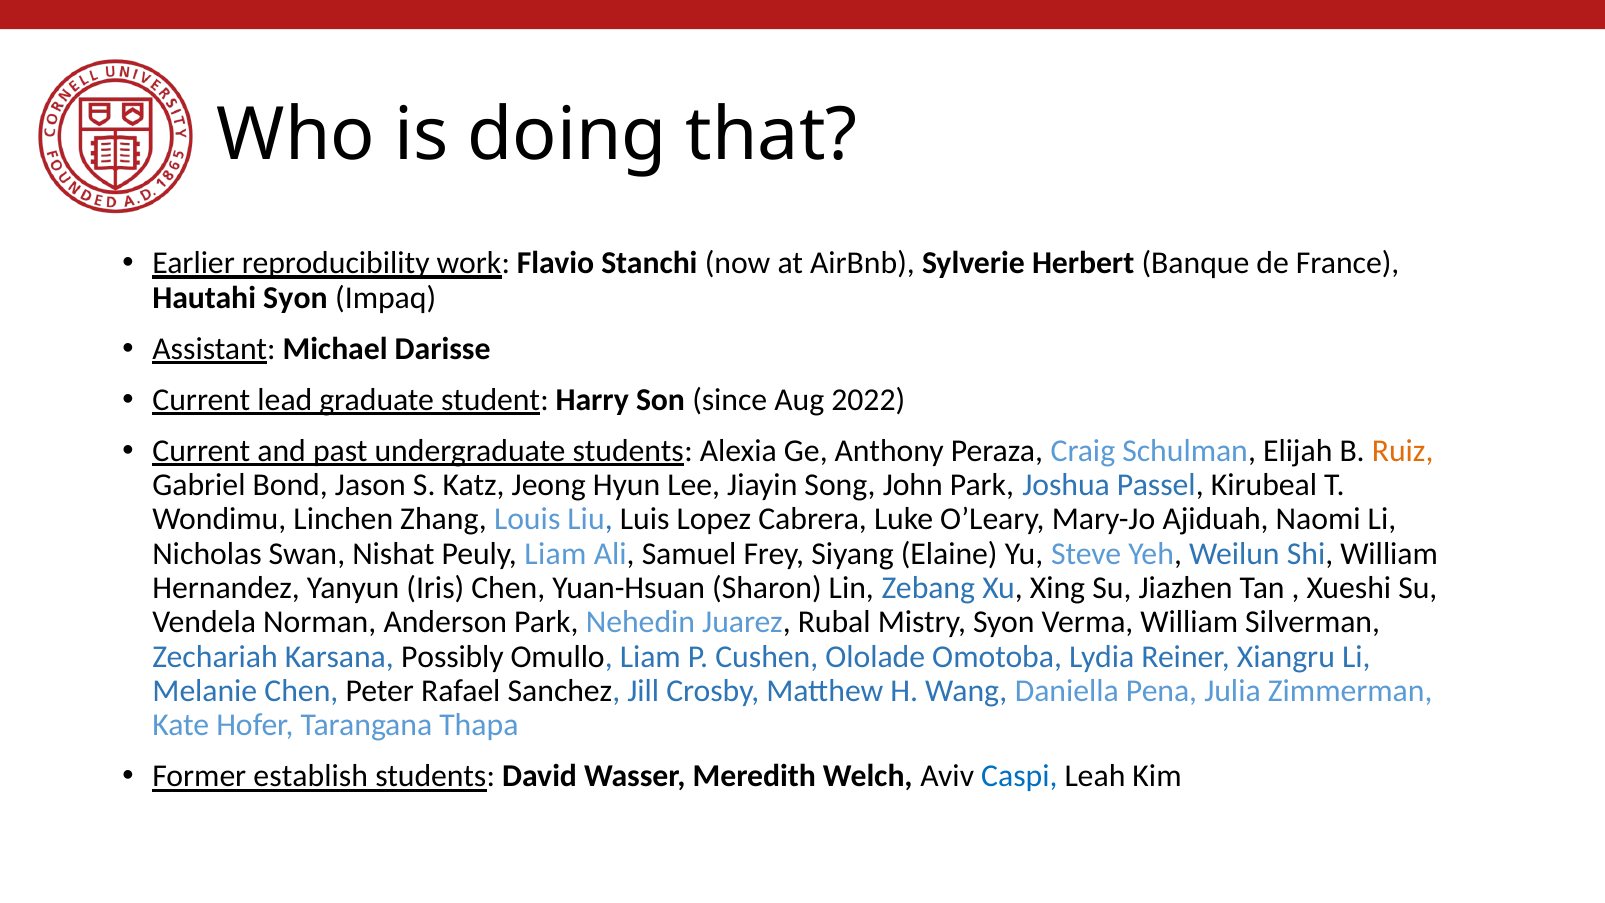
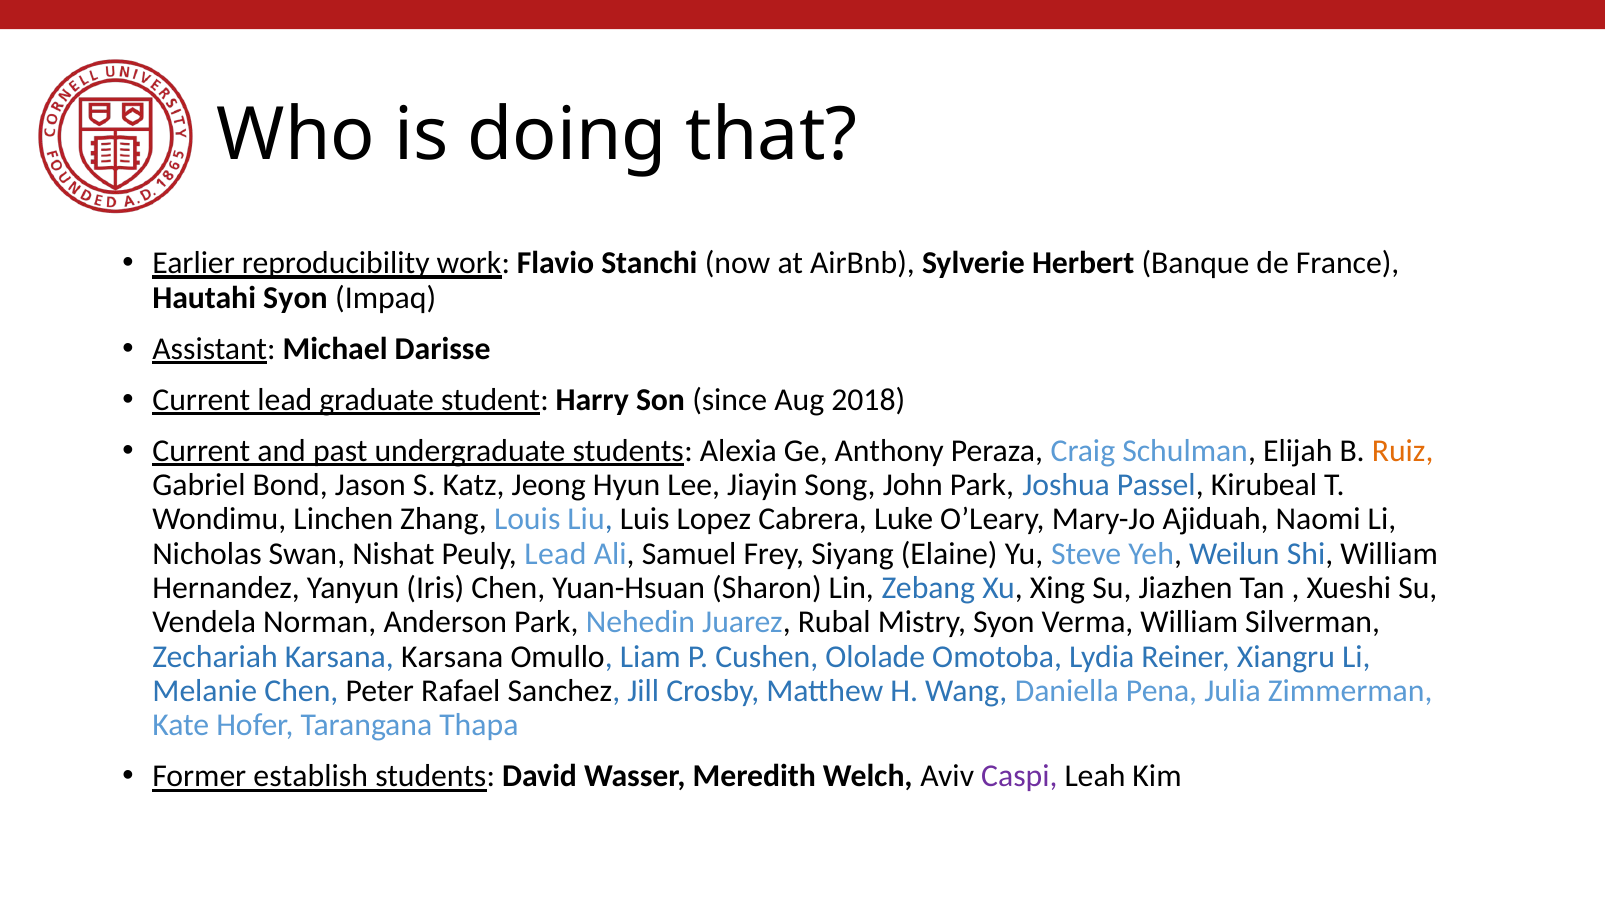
2022: 2022 -> 2018 (868, 400)
Peuly Liam: Liam -> Lead (555, 554)
Karsana Possibly: Possibly -> Karsana (452, 657)
Caspi colour: blue -> purple (1019, 776)
